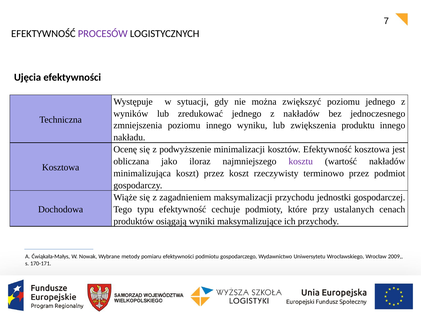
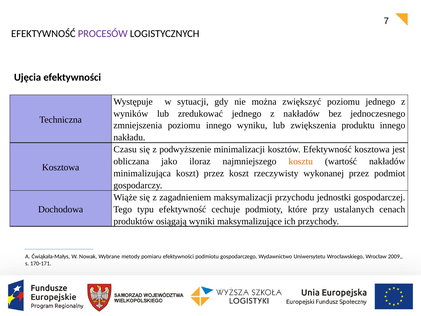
Ocenę: Ocenę -> Czasu (125, 149)
kosztu colour: purple -> orange (301, 161)
terminowo: terminowo -> wykonanej (324, 173)
